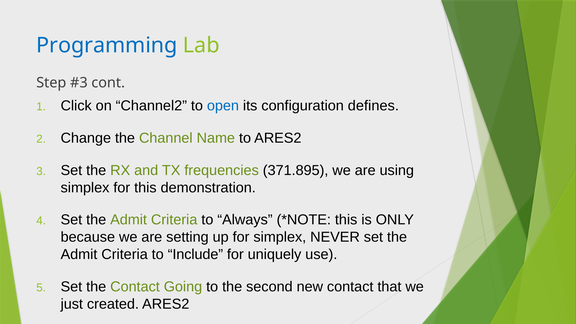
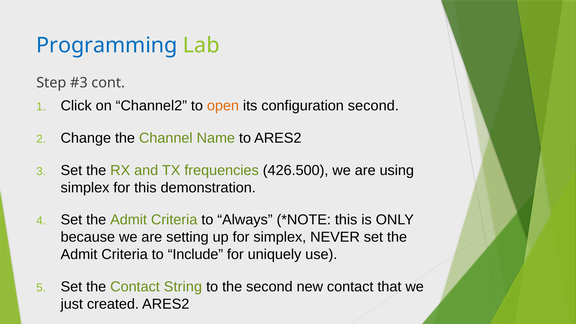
open colour: blue -> orange (223, 106)
configuration defines: defines -> second (373, 106)
371.895: 371.895 -> 426.500 (296, 170)
Going: Going -> String (183, 287)
